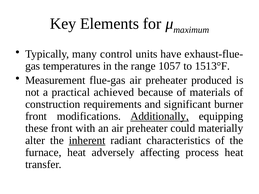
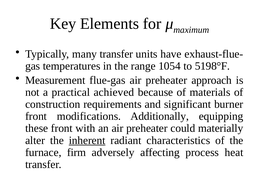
many control: control -> transfer (116, 54)
1057: 1057 -> 1054 (170, 66)
1513°F: 1513°F -> 5198°F (212, 66)
produced: produced -> approach (212, 80)
Additionally underline: present -> none (160, 116)
furnace heat: heat -> firm (77, 153)
